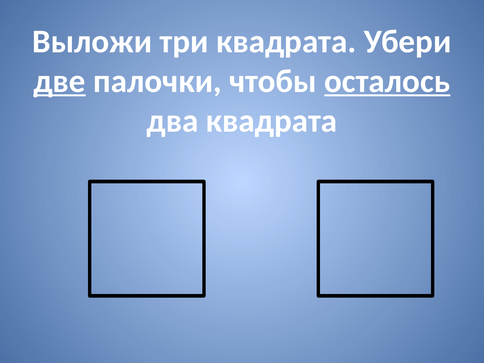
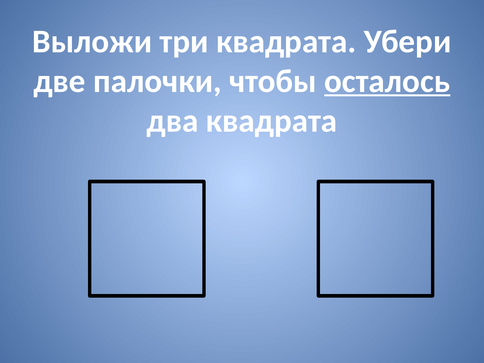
две underline: present -> none (60, 81)
